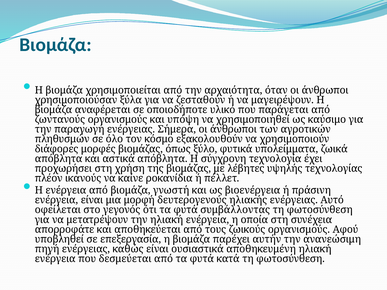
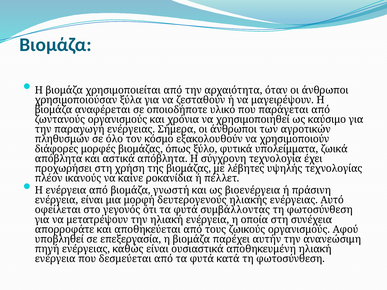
υπόψη: υπόψη -> χρόνια (183, 120)
